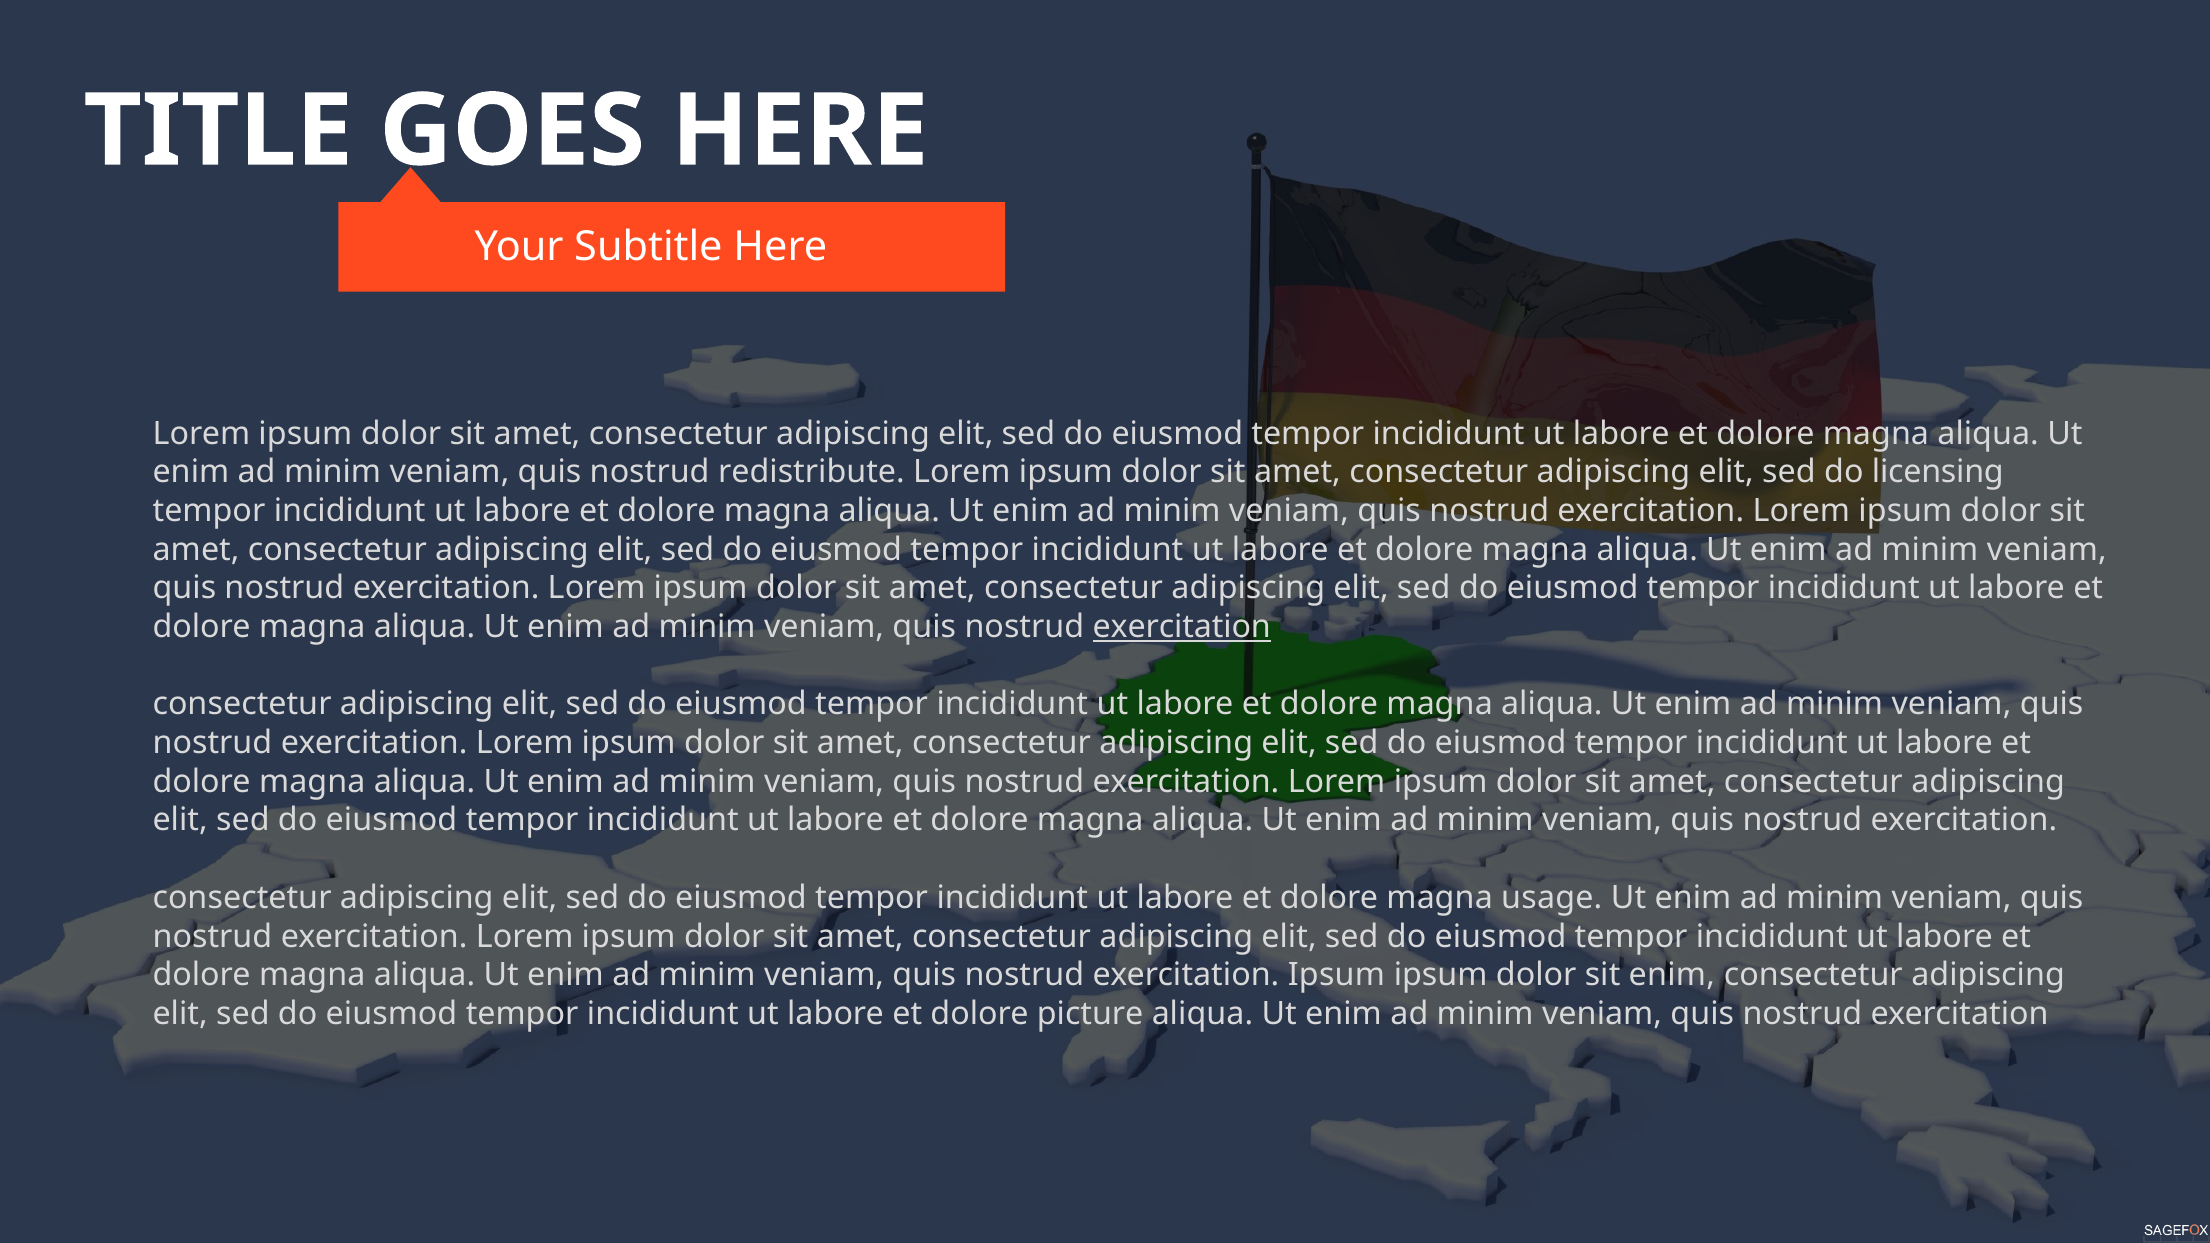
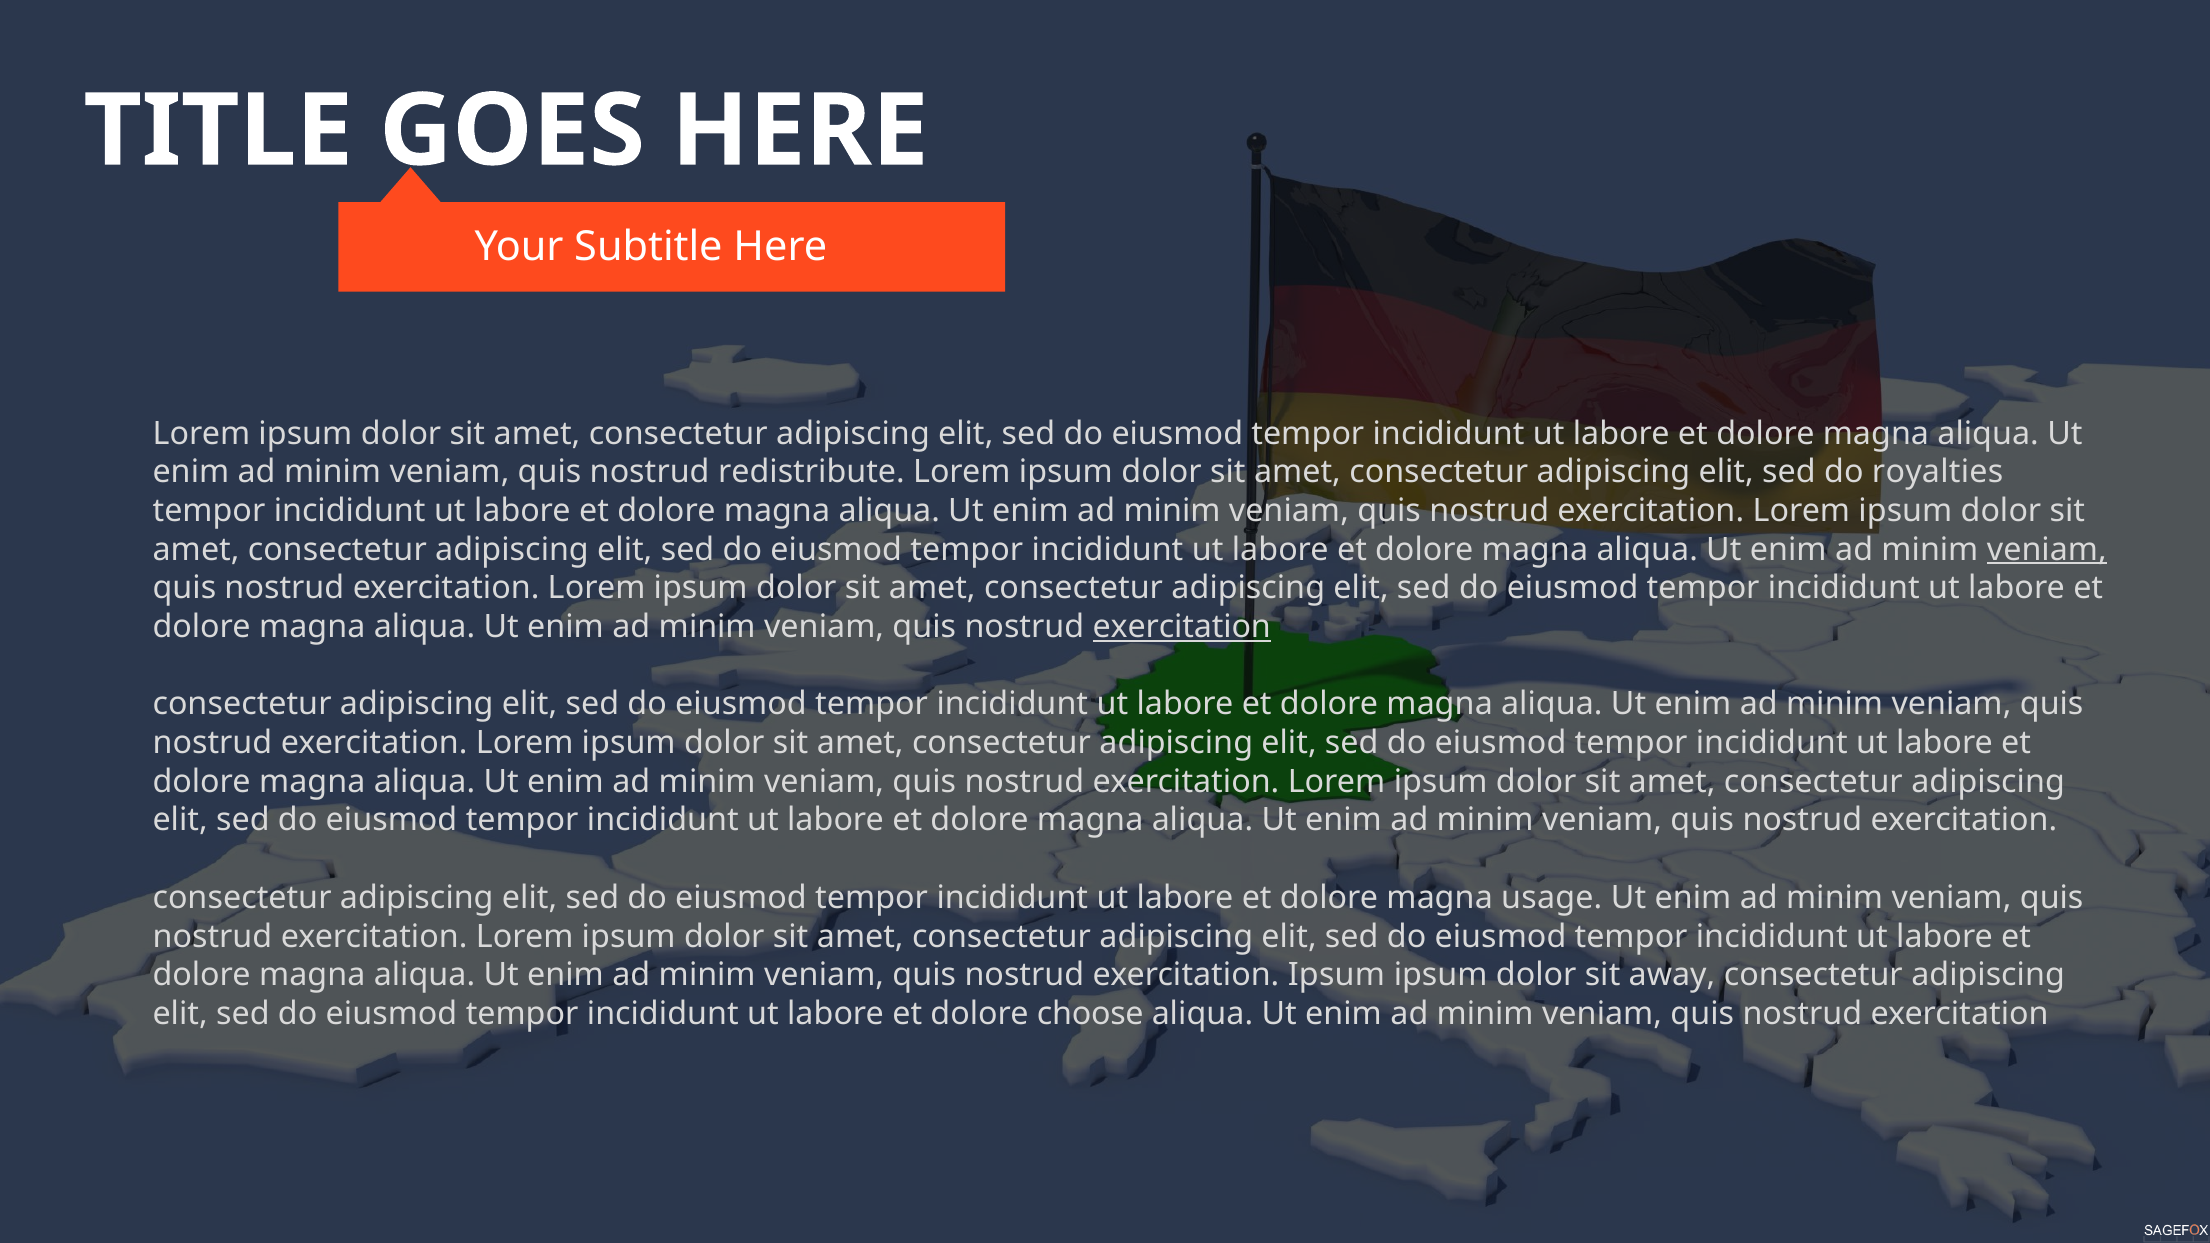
licensing: licensing -> royalties (1938, 472)
veniam underline: none -> present (2047, 550)
sit enim: enim -> away (1672, 975)
picture: picture -> choose (1090, 1014)
